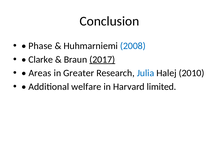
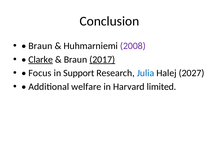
Phase: Phase -> Braun (40, 46)
2008 colour: blue -> purple (133, 46)
Clarke underline: none -> present (41, 60)
Areas: Areas -> Focus (40, 73)
Greater: Greater -> Support (79, 73)
2010: 2010 -> 2027 (192, 73)
